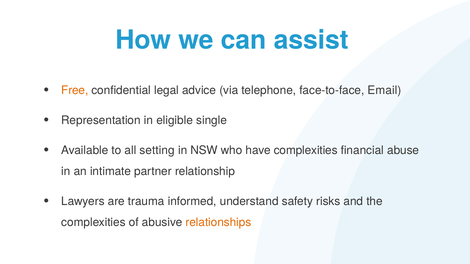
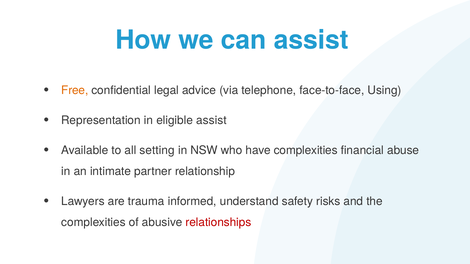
Email: Email -> Using (385, 90)
eligible single: single -> assist (211, 120)
relationships colour: orange -> red (218, 223)
